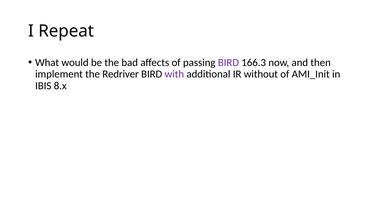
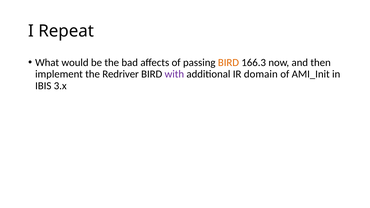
BIRD colour: purple -> orange (228, 63)
without: without -> domain (261, 74)
8.x: 8.x -> 3.x (60, 86)
